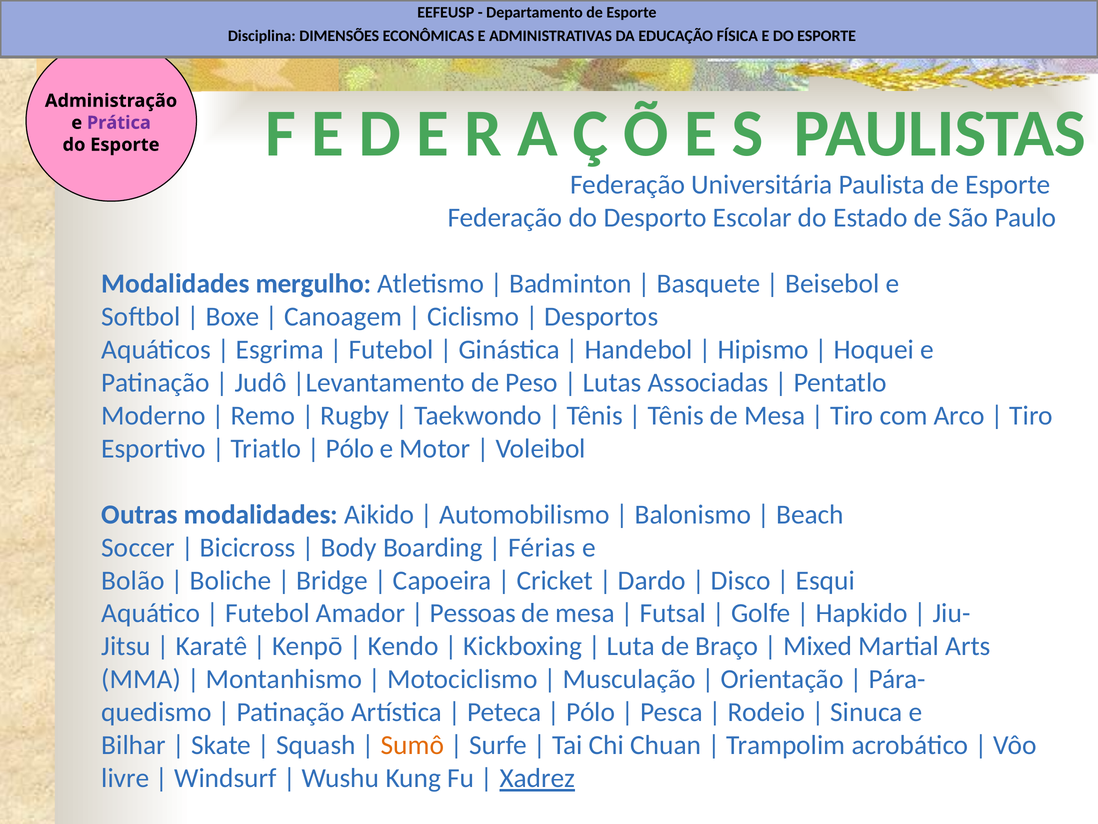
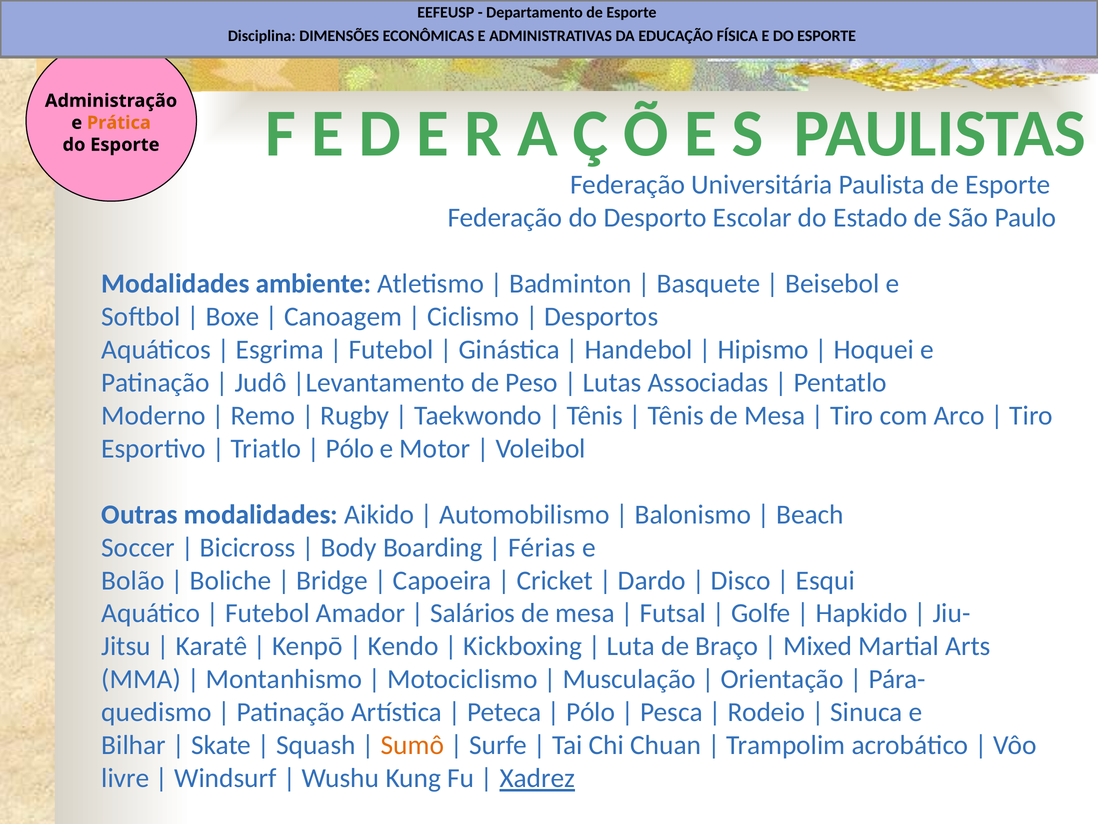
Prática colour: purple -> orange (119, 123)
mergulho: mergulho -> ambiente (313, 284)
Pessoas: Pessoas -> Salários (473, 613)
